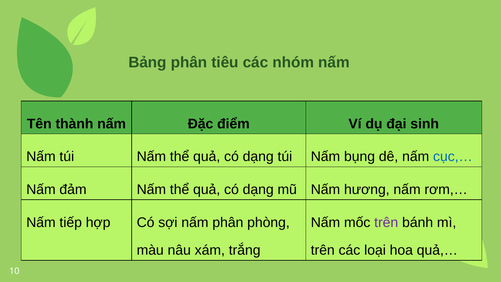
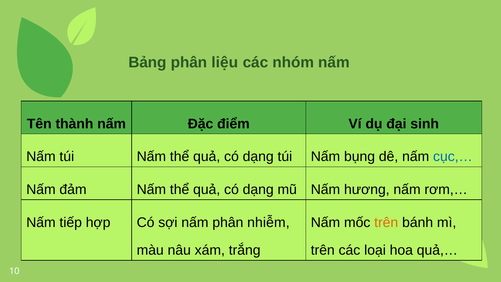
tiêu: tiêu -> liệu (225, 62)
phòng: phòng -> nhiễm (268, 222)
trên colour: purple -> orange (386, 222)
